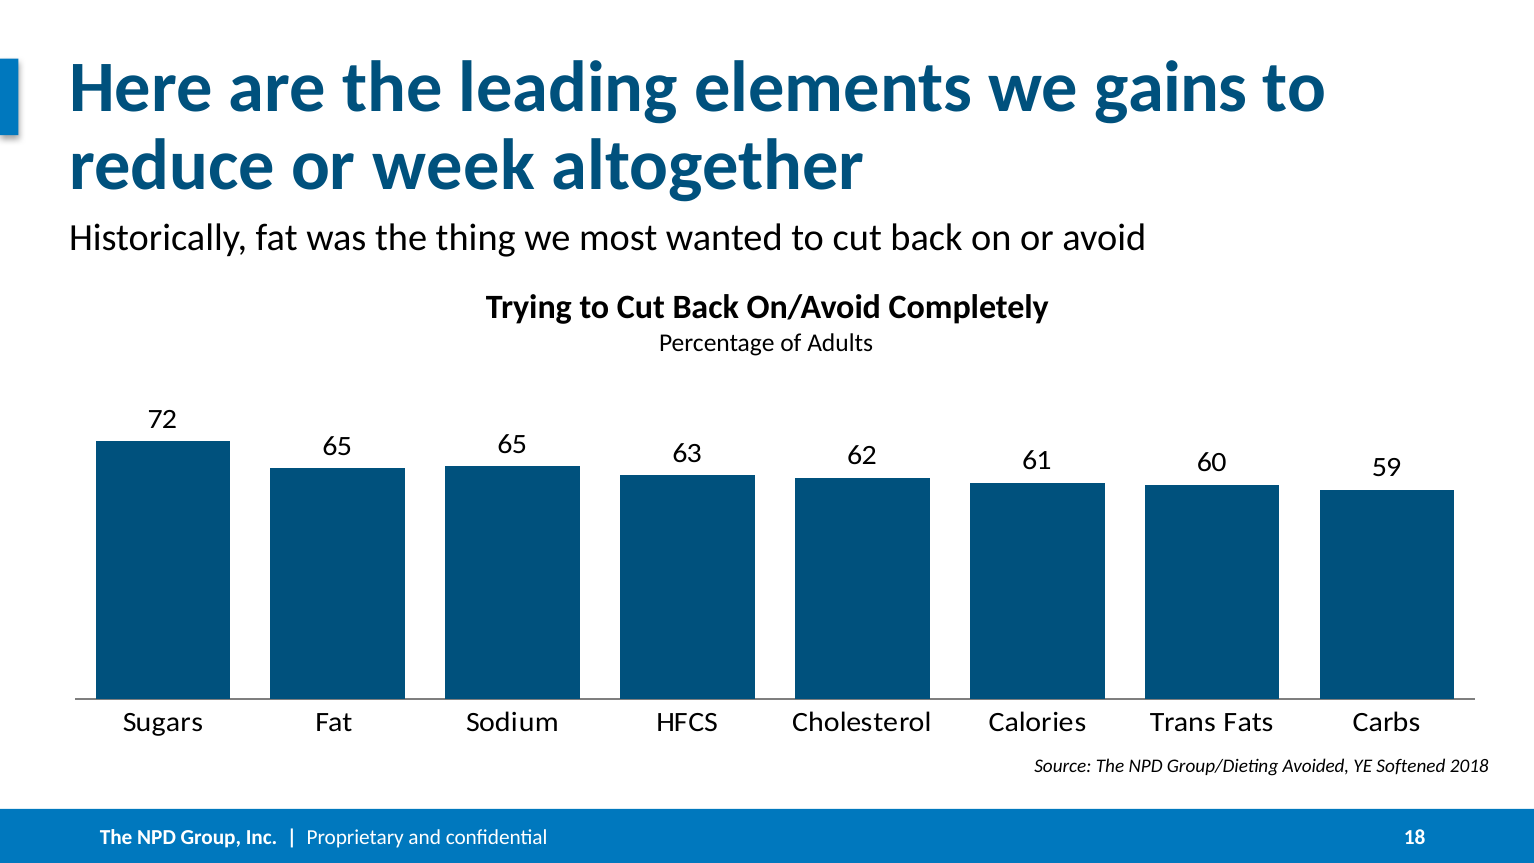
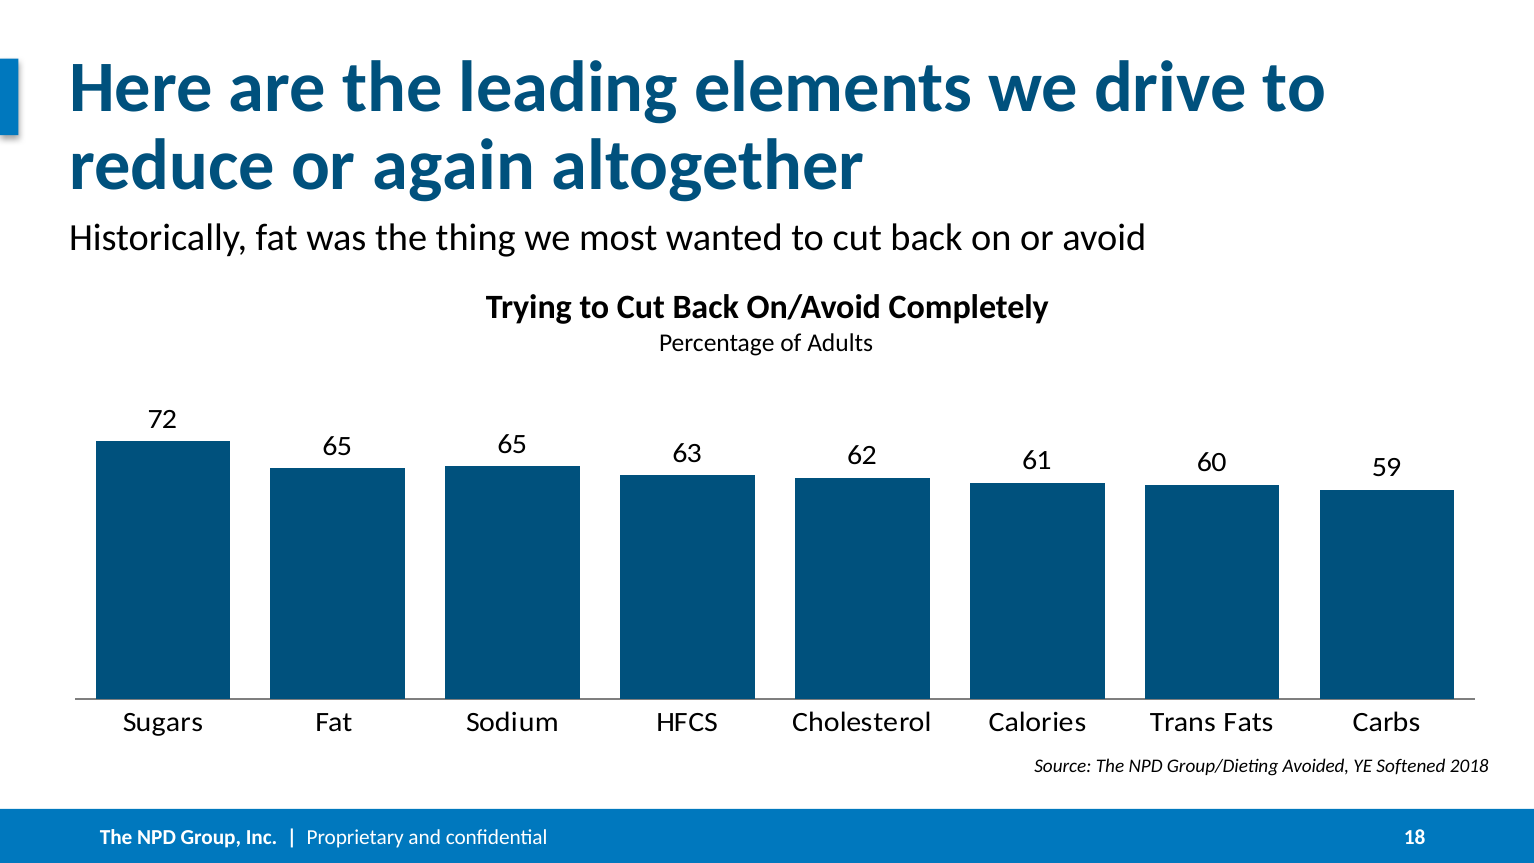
gains: gains -> drive (1170, 87)
week: week -> again (454, 166)
